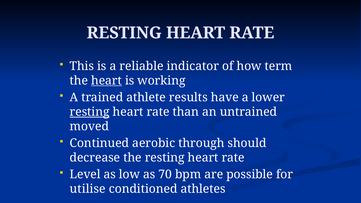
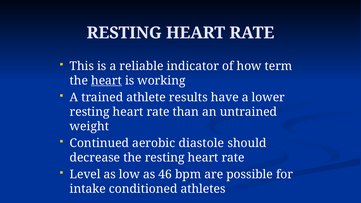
resting underline: present -> none (90, 112)
moved: moved -> weight (89, 126)
through: through -> diastole (201, 143)
70: 70 -> 46 (165, 174)
utilise: utilise -> intake (88, 189)
